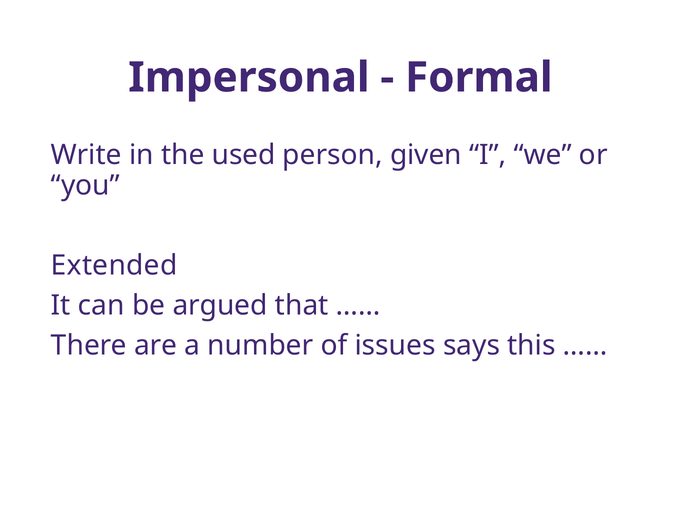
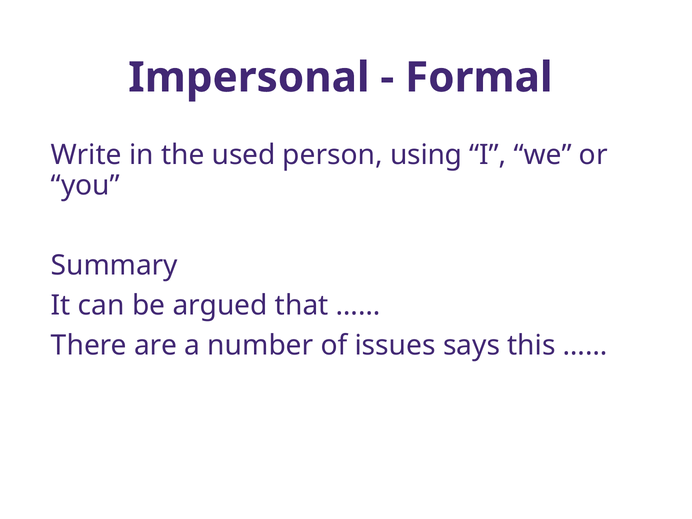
given: given -> using (426, 155)
Extended: Extended -> Summary (114, 265)
